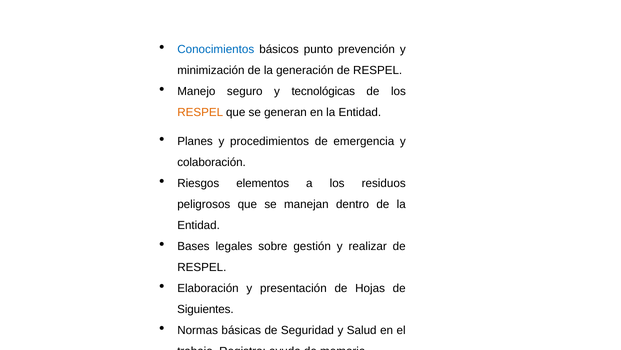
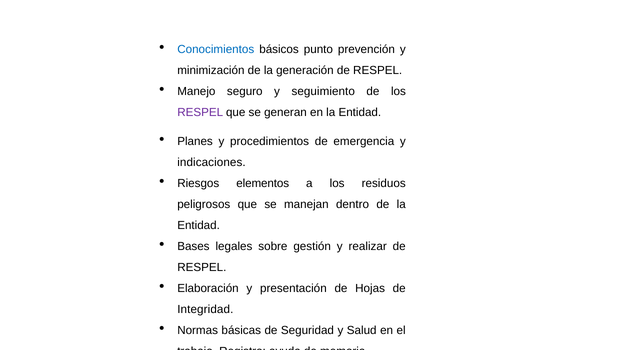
tecnológicas: tecnológicas -> seguimiento (323, 91)
RESPEL colour: orange -> purple (200, 112)
colaboración: colaboración -> indicaciones (211, 162)
Siguientes: Siguientes -> Integridad (205, 309)
